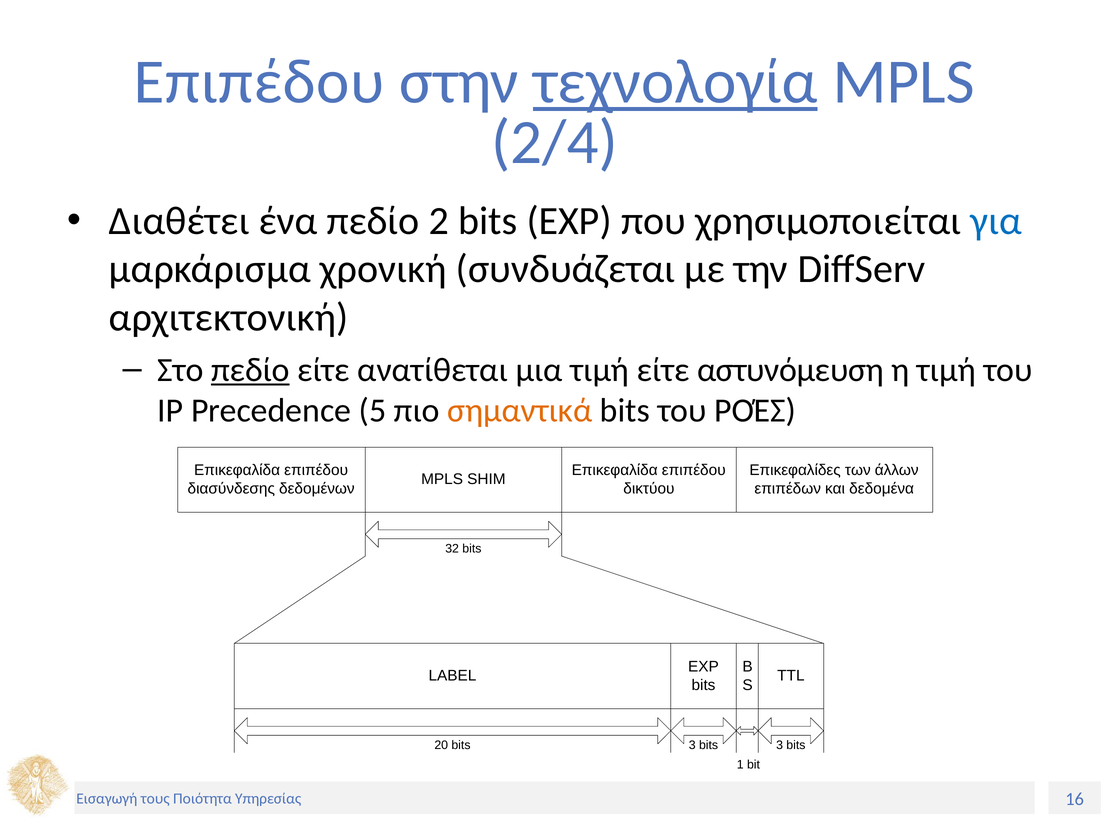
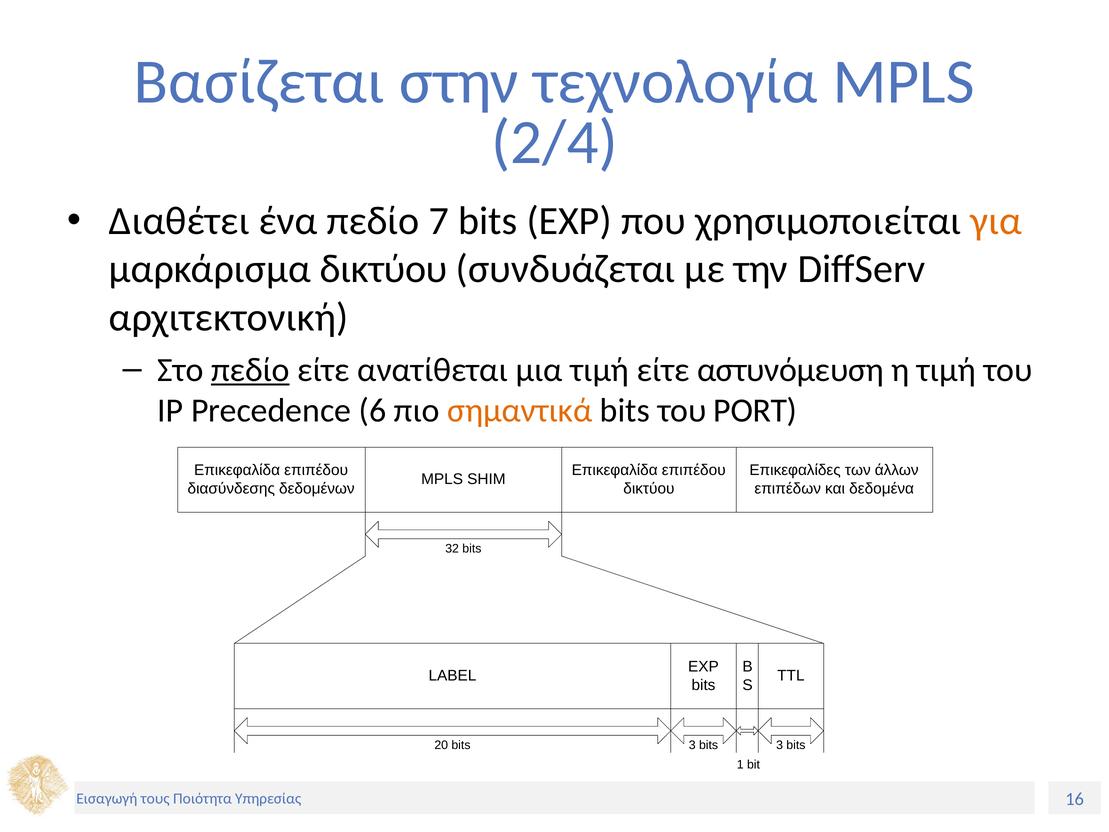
Επιπέδου: Επιπέδου -> Βασίζεται (259, 82)
τεχνολογία underline: present -> none (675, 82)
2: 2 -> 7 (439, 221)
για colour: blue -> orange (996, 221)
μαρκάρισμα χρονική: χρονική -> δικτύου (384, 269)
5: 5 -> 6 (373, 410)
ΡΟΈΣ: ΡΟΈΣ -> PORT (755, 410)
